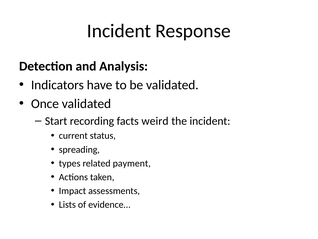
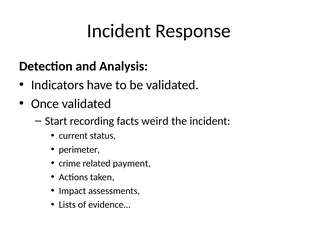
spreading: spreading -> perimeter (79, 149)
types: types -> crime (70, 163)
